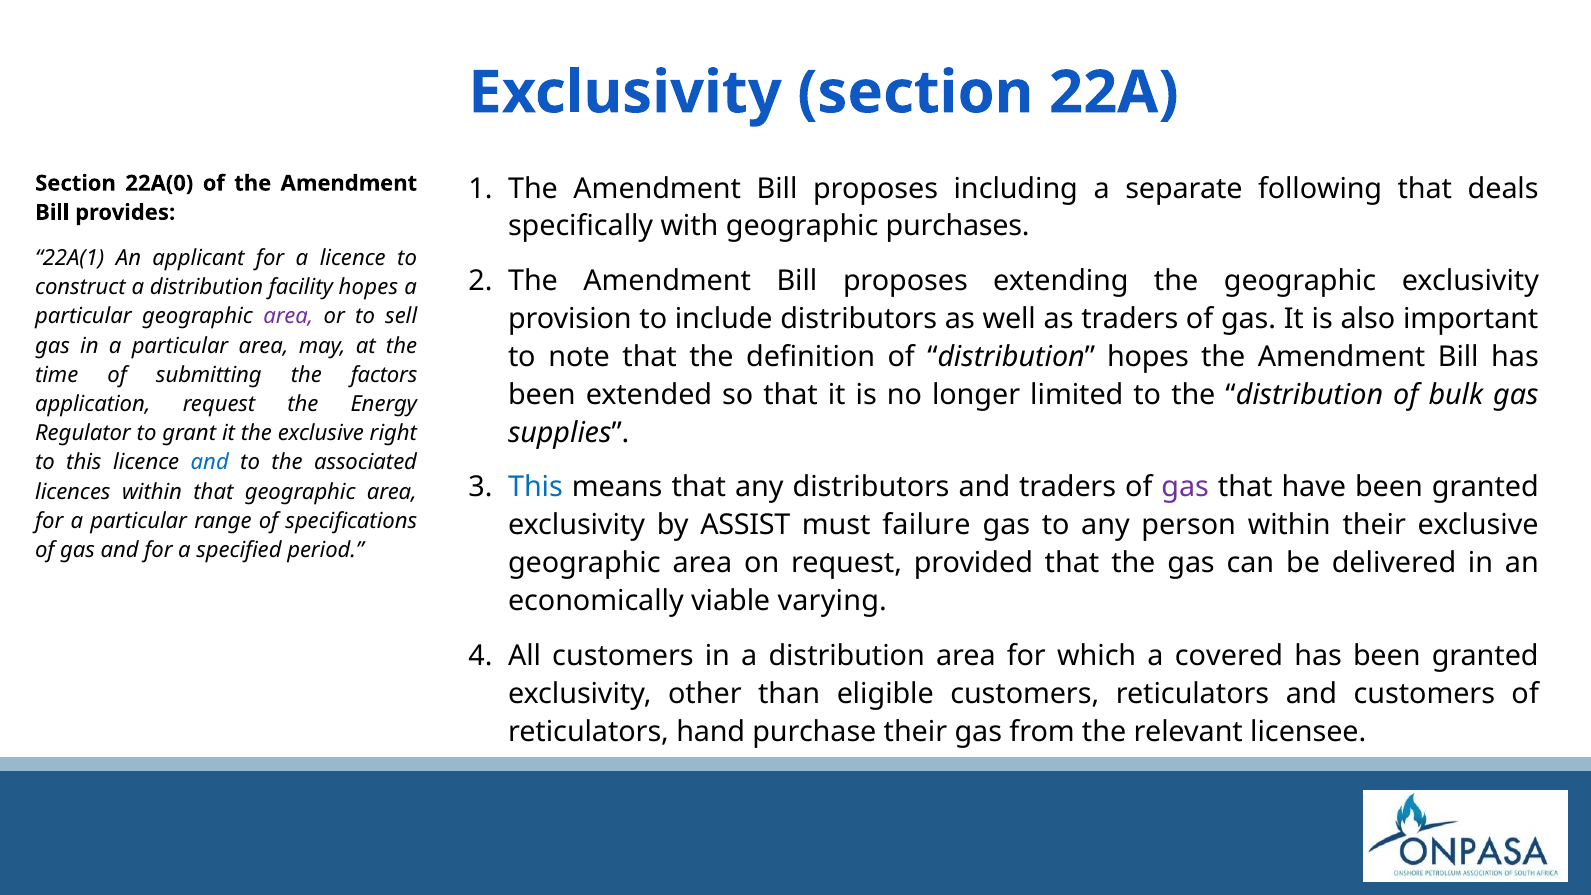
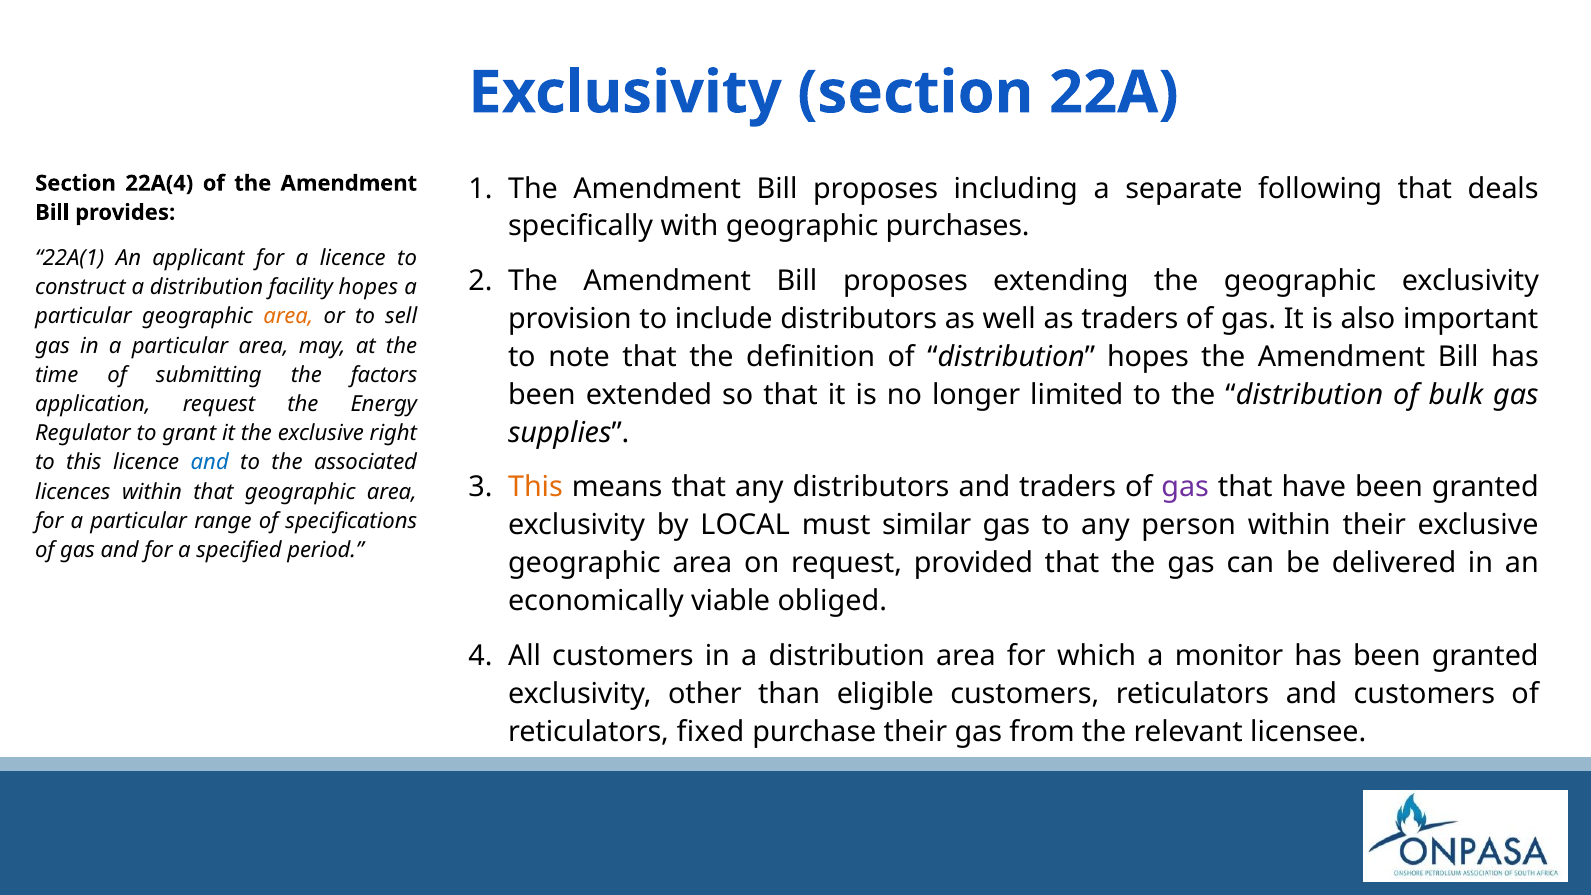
22A(0: 22A(0 -> 22A(4 (159, 183)
area colour: purple -> orange (288, 317)
This colour: blue -> orange (535, 487)
ASSIST: ASSIST -> LOCAL (745, 525)
failure: failure -> similar (927, 525)
varying: varying -> obliged (832, 601)
covered: covered -> monitor (1229, 656)
hand: hand -> fixed (710, 732)
